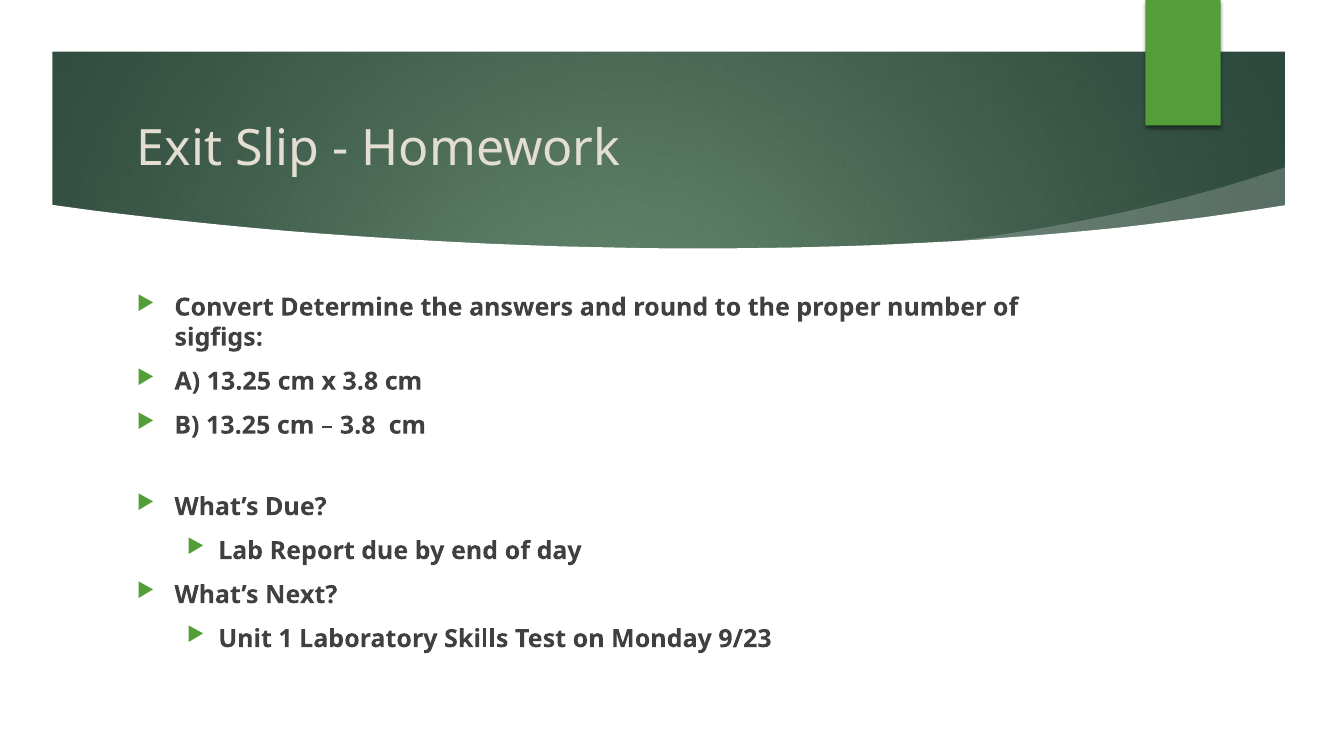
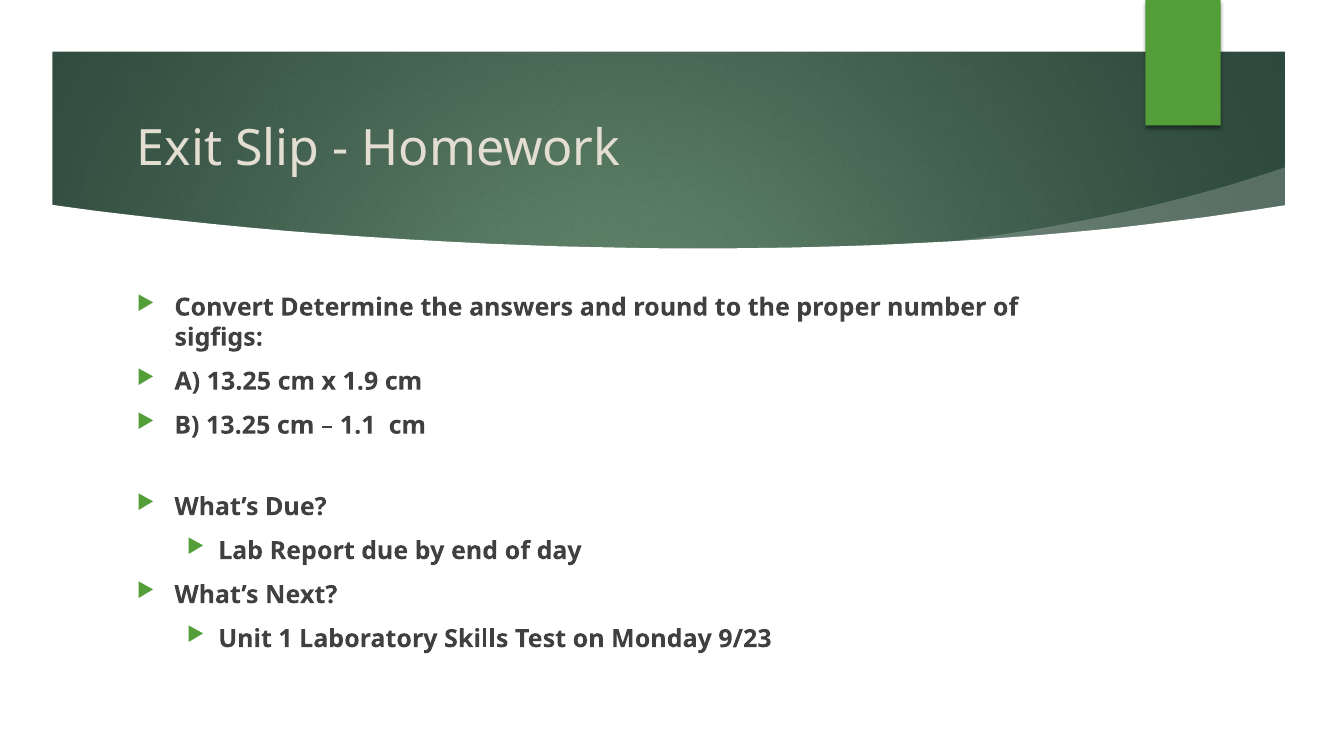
x 3.8: 3.8 -> 1.9 (360, 382)
3.8: 3.8 -> 1.1 (358, 426)
